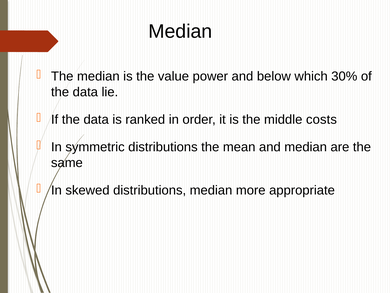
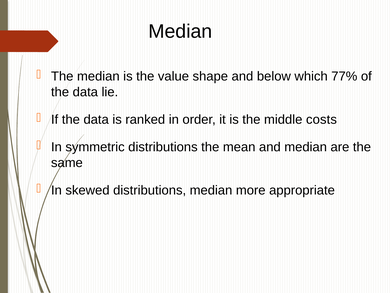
power: power -> shape (210, 76)
30%: 30% -> 77% (344, 76)
